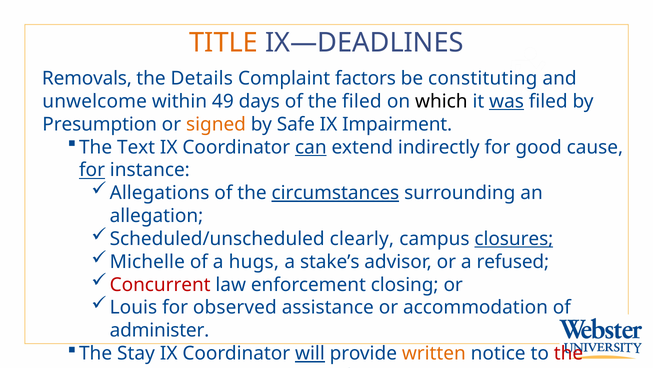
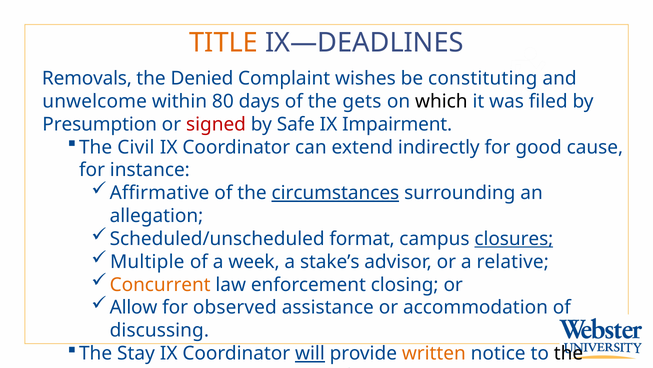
Details: Details -> Denied (202, 78)
factors: factors -> wishes (365, 78)
49: 49 -> 80 (223, 101)
the filed: filed -> gets (362, 101)
was underline: present -> none (507, 101)
signed colour: orange -> red (216, 124)
Text: Text -> Civil (136, 147)
can underline: present -> none (311, 147)
for underline: present -> none (92, 170)
Allegations: Allegations -> Affirmative (160, 193)
clearly: clearly -> format (362, 238)
Michelle: Michelle -> Multiple (147, 261)
hugs: hugs -> week (254, 261)
refused: refused -> relative (513, 261)
Concurrent colour: red -> orange (160, 284)
Louis: Louis -> Allow (134, 307)
administer: administer -> discussing (159, 330)
the colour: red -> black (569, 353)
